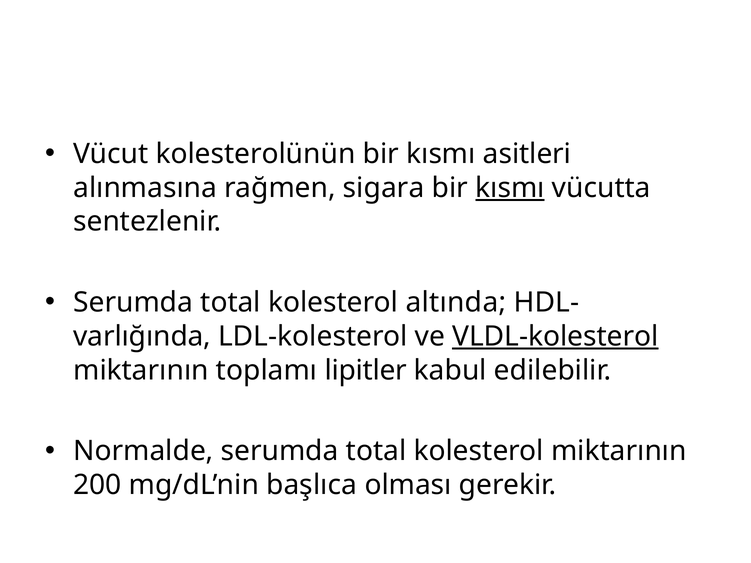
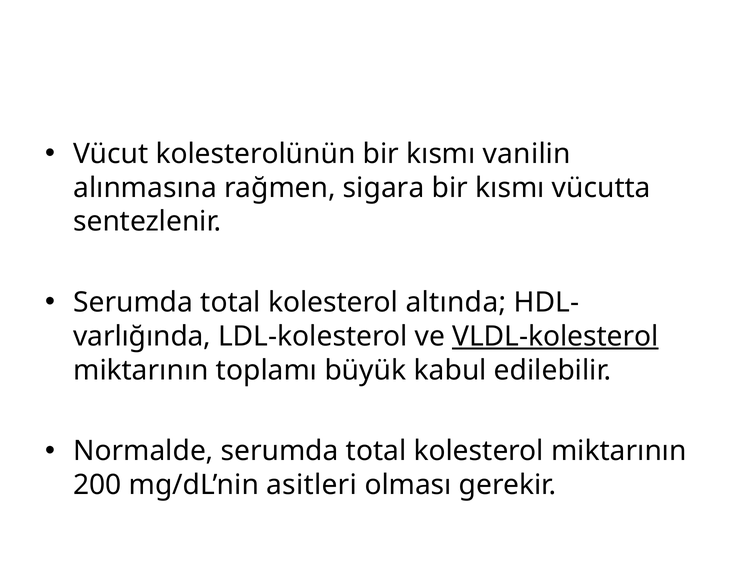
asitleri: asitleri -> vanilin (527, 154)
kısmı underline: present -> none (510, 188)
lipitler: lipitler -> büyük (365, 370)
başlıca: başlıca -> asitleri (312, 485)
